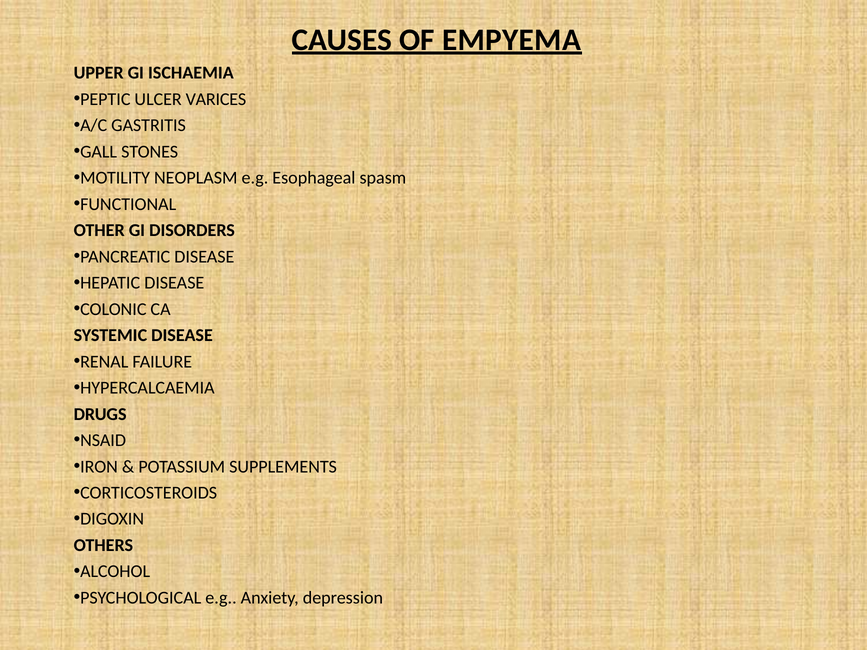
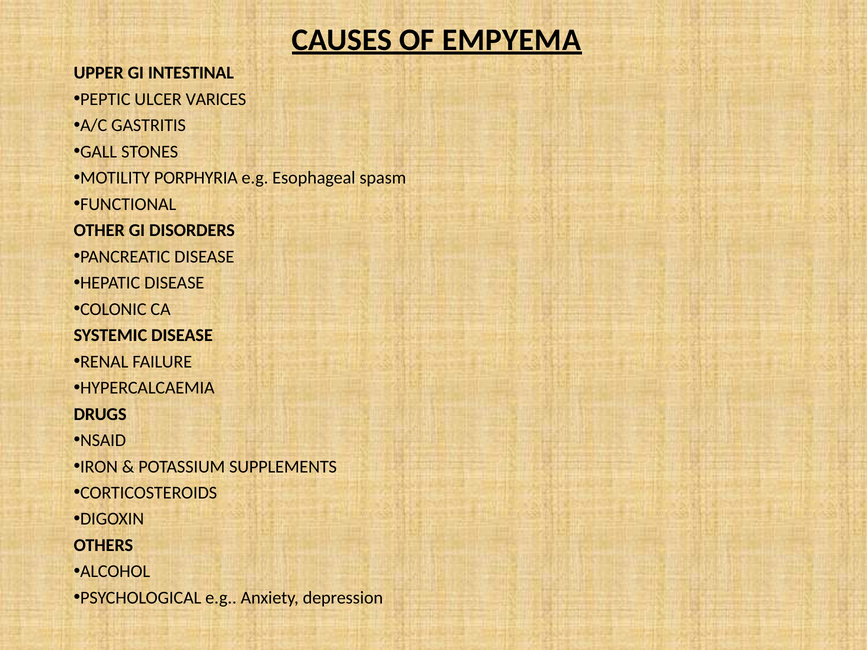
ISCHAEMIA: ISCHAEMIA -> INTESTINAL (191, 73)
NEOPLASM: NEOPLASM -> PORPHYRIA (196, 178)
